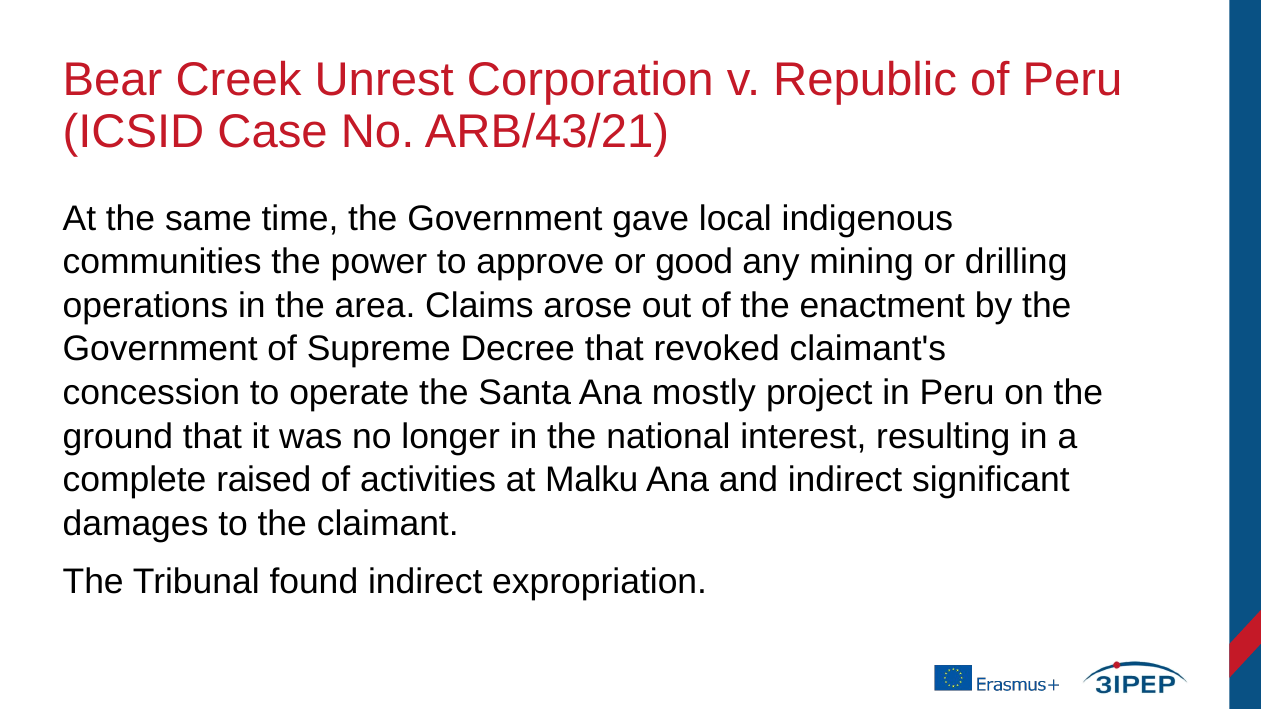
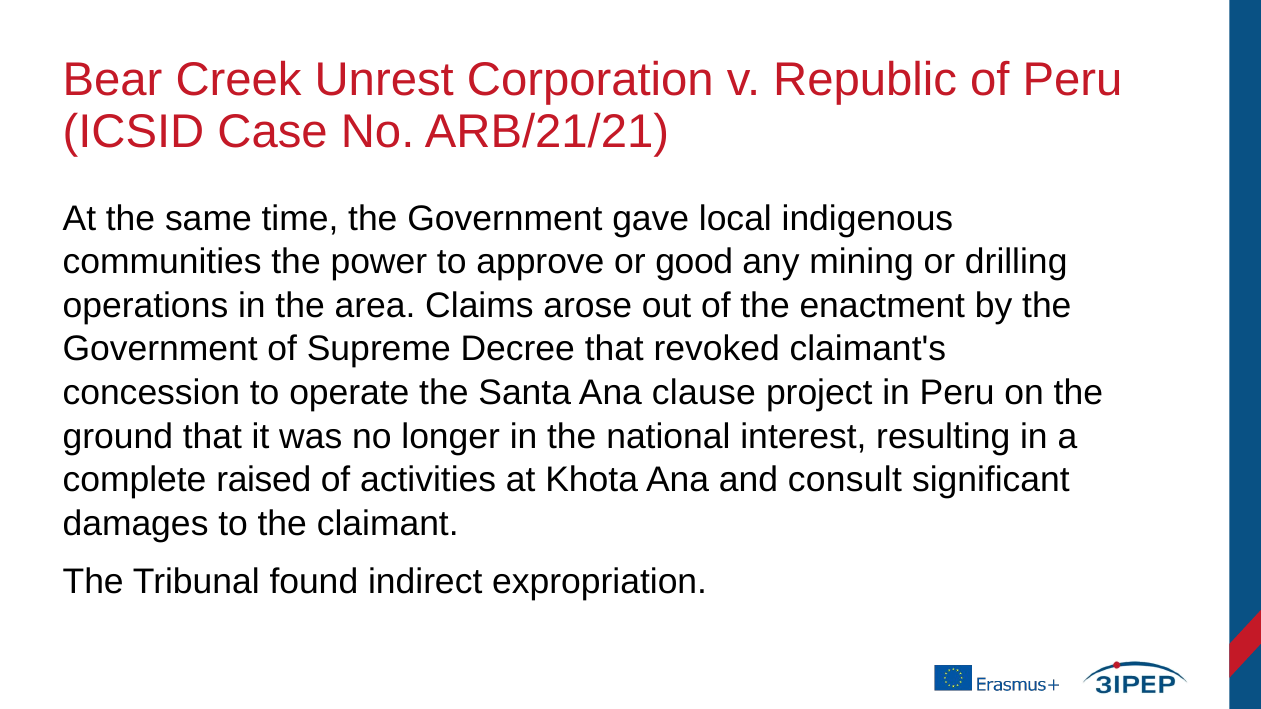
ARB/43/21: ARB/43/21 -> ARB/21/21 (547, 132)
mostly: mostly -> clause (704, 393)
Malku: Malku -> Khota (592, 480)
and indirect: indirect -> consult (845, 480)
